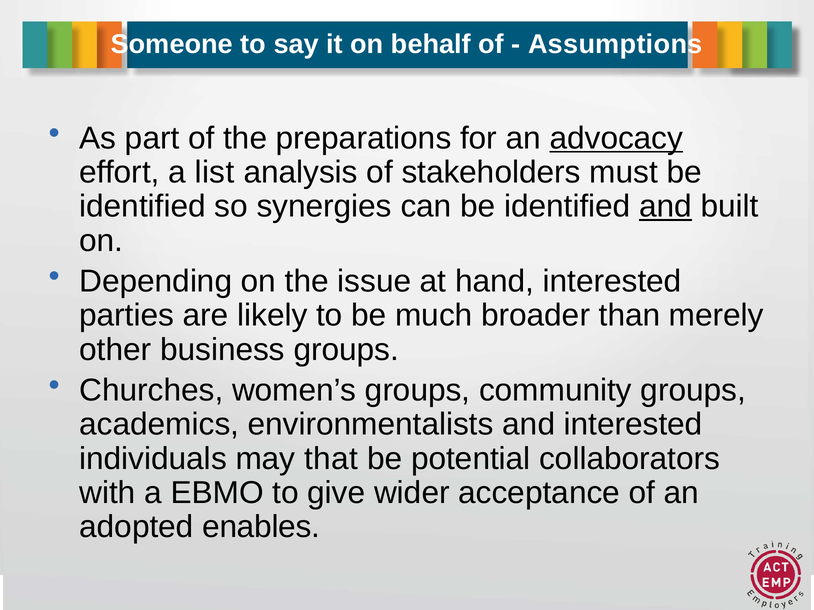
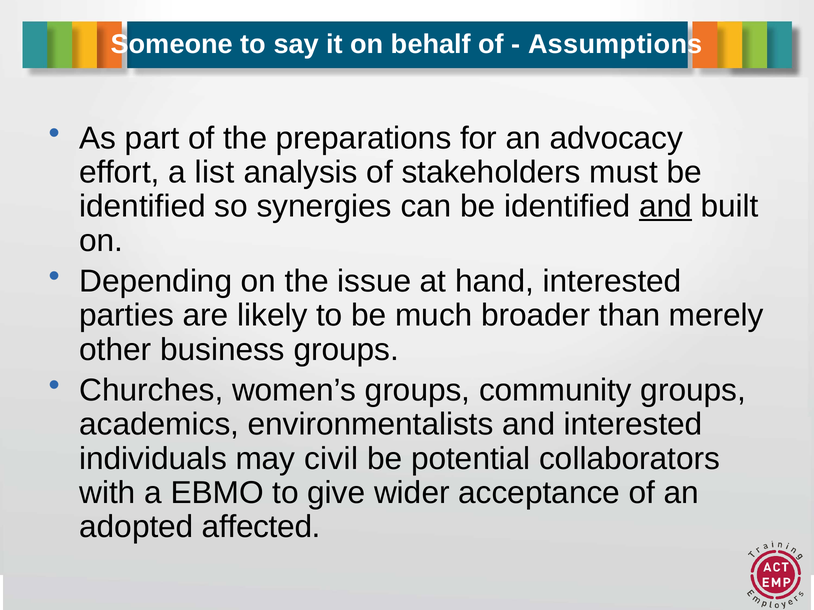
advocacy underline: present -> none (616, 138)
that: that -> civil (331, 459)
enables: enables -> affected (261, 527)
